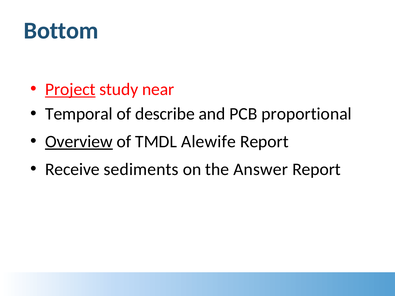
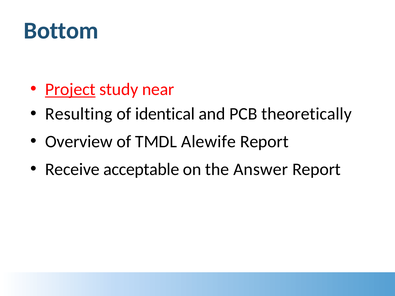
Temporal: Temporal -> Resulting (79, 114)
describe: describe -> identical (165, 114)
proportional: proportional -> theoretically (307, 114)
Overview underline: present -> none (79, 142)
sediments: sediments -> acceptable (141, 169)
